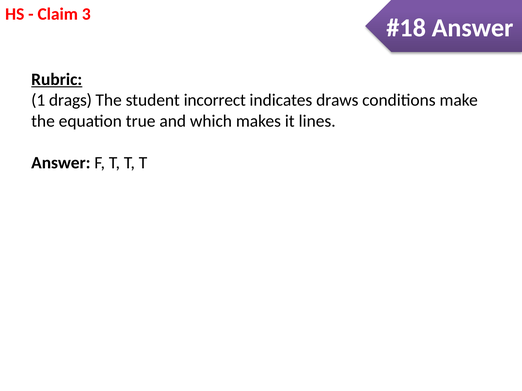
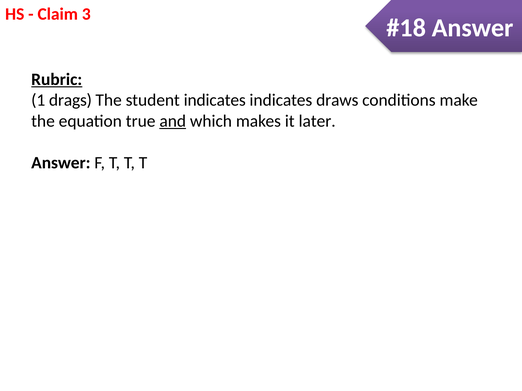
student incorrect: incorrect -> indicates (215, 100)
and underline: none -> present (173, 121)
lines: lines -> later (317, 121)
